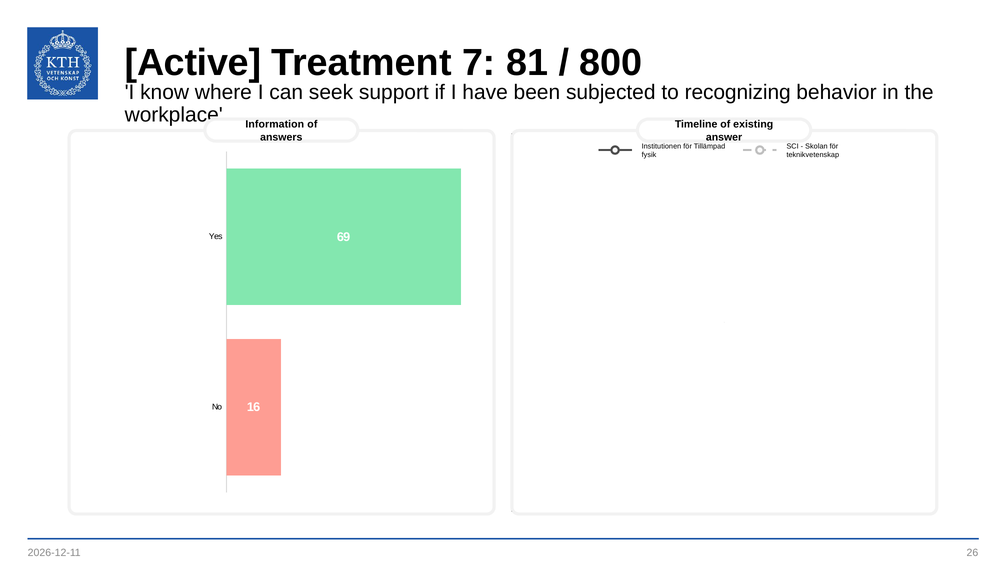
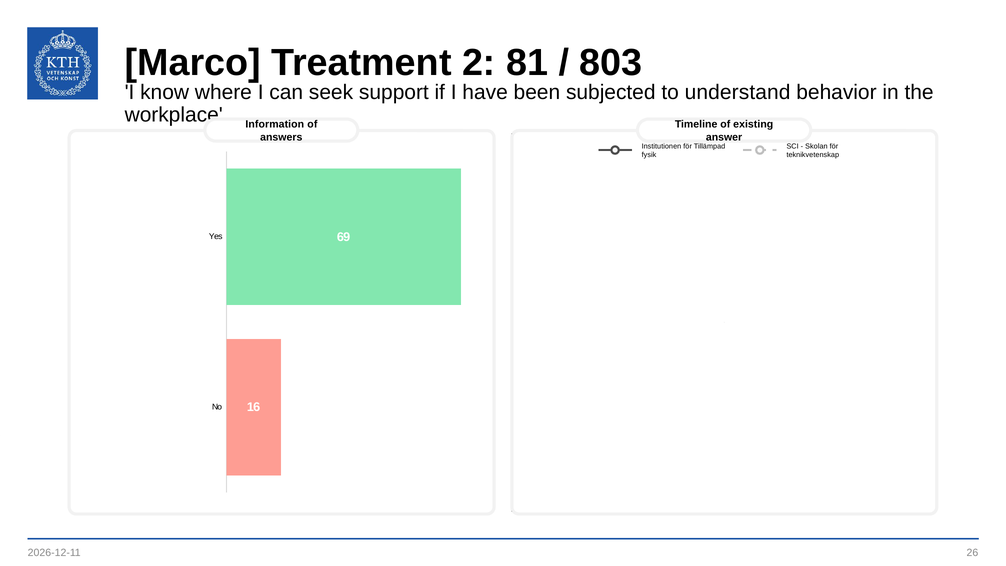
Active: Active -> Marco (193, 63)
7: 7 -> 2 (479, 63)
800: 800 -> 803 (611, 63)
recognizing: recognizing -> understand (738, 92)
